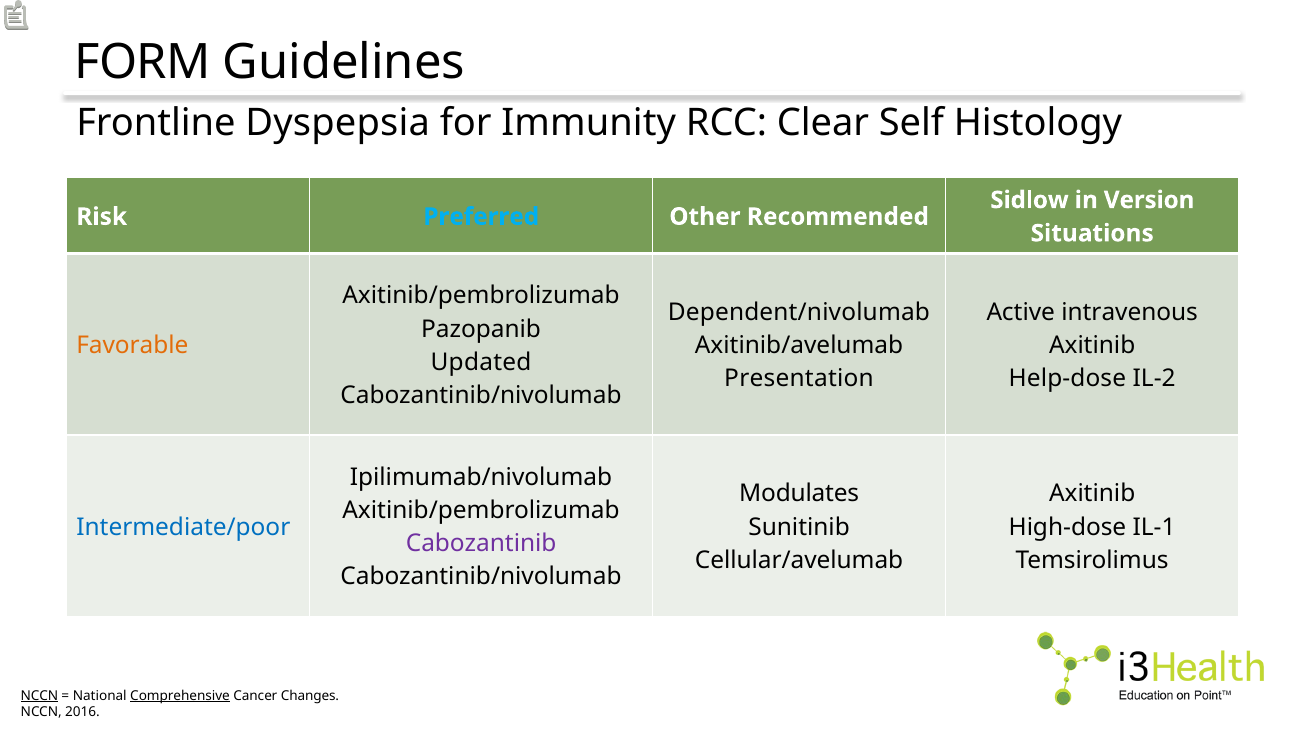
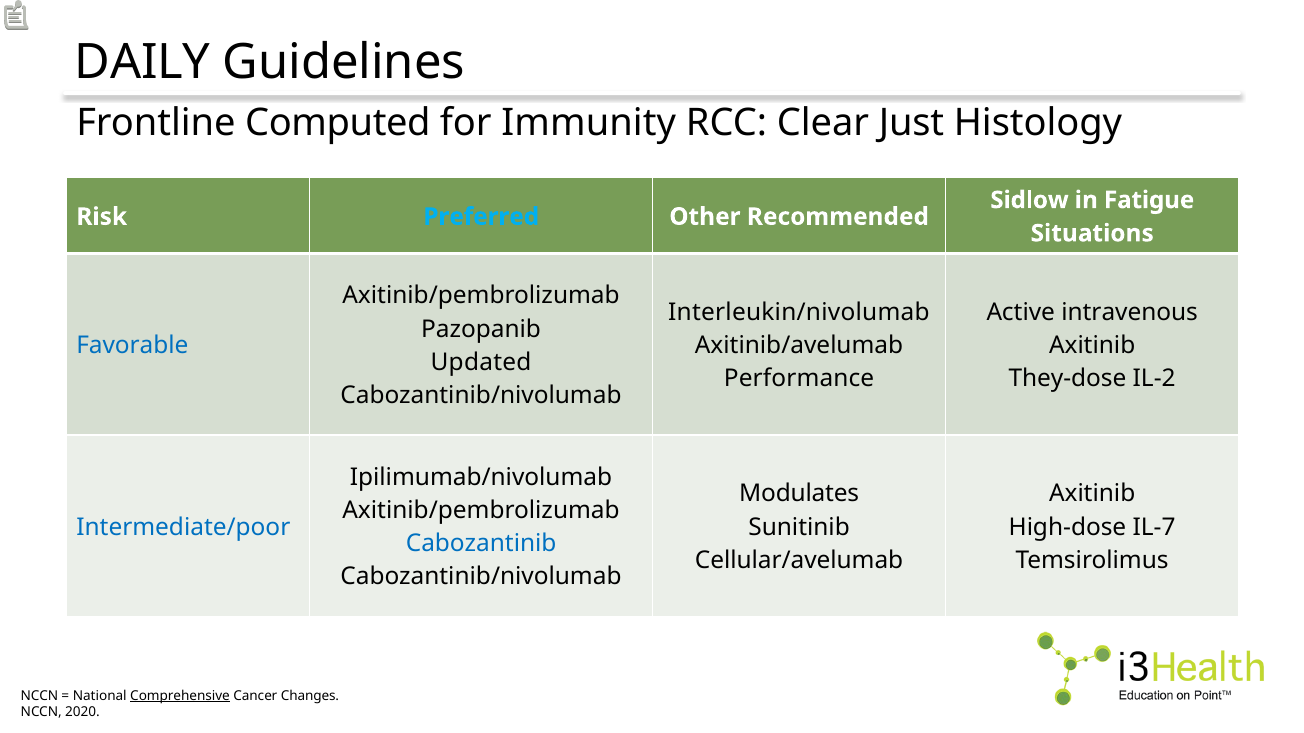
FORM: FORM -> DAILY (143, 62)
Dyspepsia: Dyspepsia -> Computed (338, 123)
Self: Self -> Just (912, 123)
Version: Version -> Fatigue (1149, 200)
Dependent/nivolumab: Dependent/nivolumab -> Interleukin/nivolumab (799, 313)
Favorable colour: orange -> blue (132, 346)
Presentation: Presentation -> Performance (799, 379)
Help-dose: Help-dose -> They-dose (1067, 379)
IL-1: IL-1 -> IL-7 (1154, 527)
Cabozantinib colour: purple -> blue (481, 544)
NCCN underline: present -> none (39, 696)
2016: 2016 -> 2020 (83, 712)
